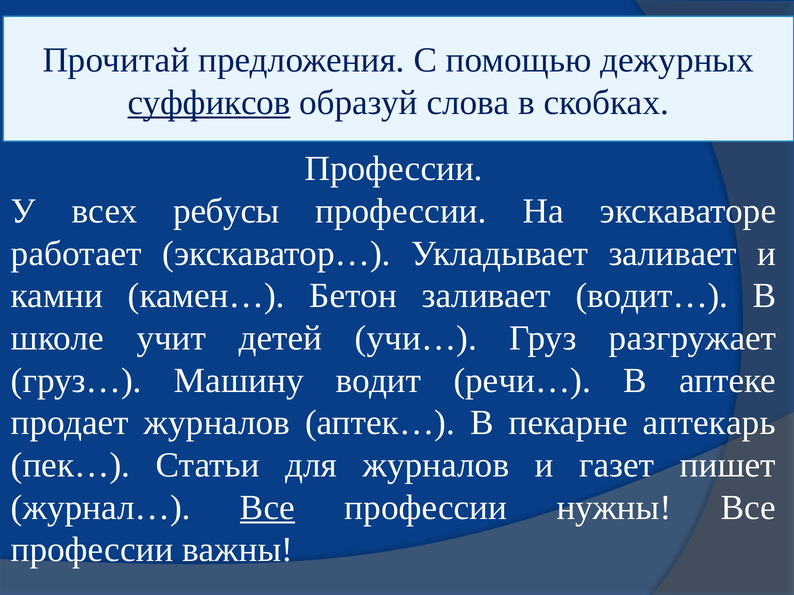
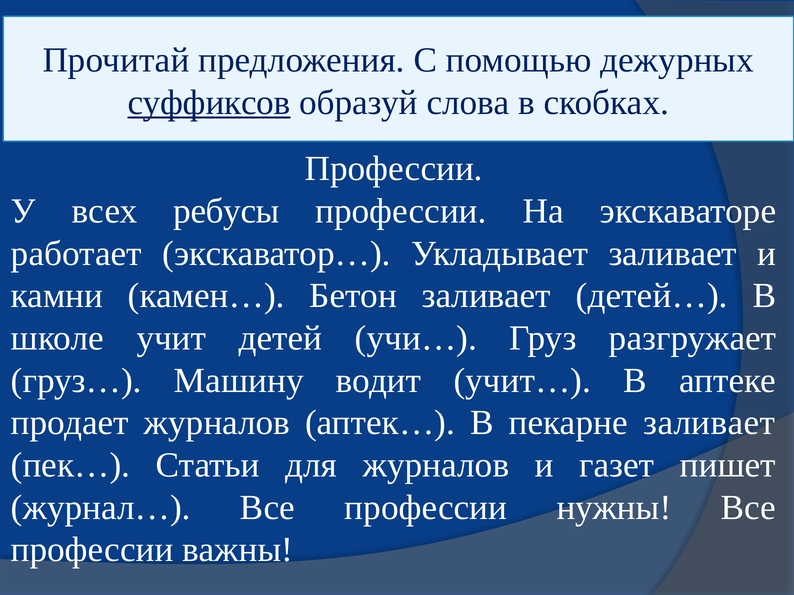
водит…: водит… -> детей… (652, 296)
речи…: речи… -> учит… (522, 381)
пекарне аптекарь: аптекарь -> заливает (709, 423)
Все underline: present -> none (267, 508)
